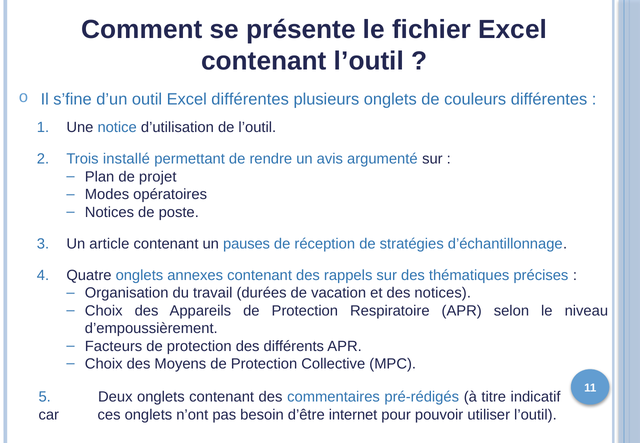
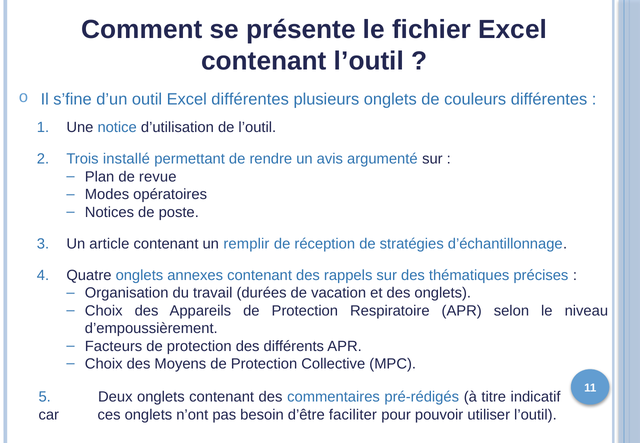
projet: projet -> revue (158, 177)
pauses: pauses -> remplir (246, 244)
des notices: notices -> onglets (443, 293)
internet: internet -> faciliter (353, 415)
